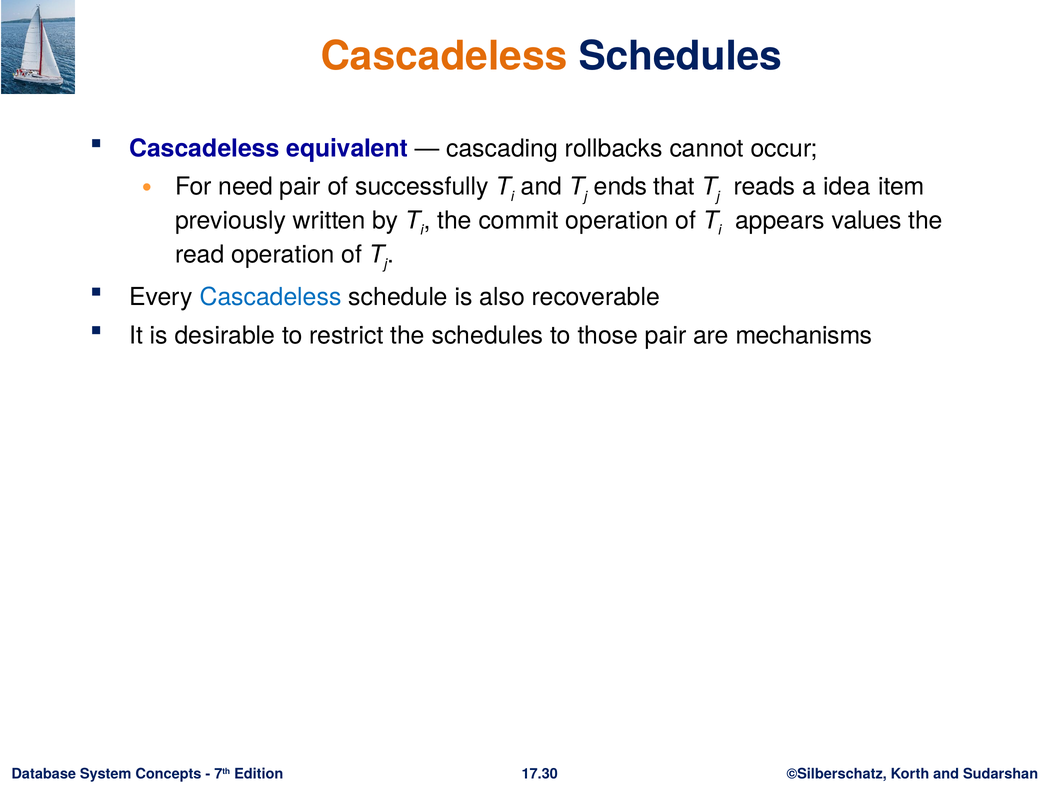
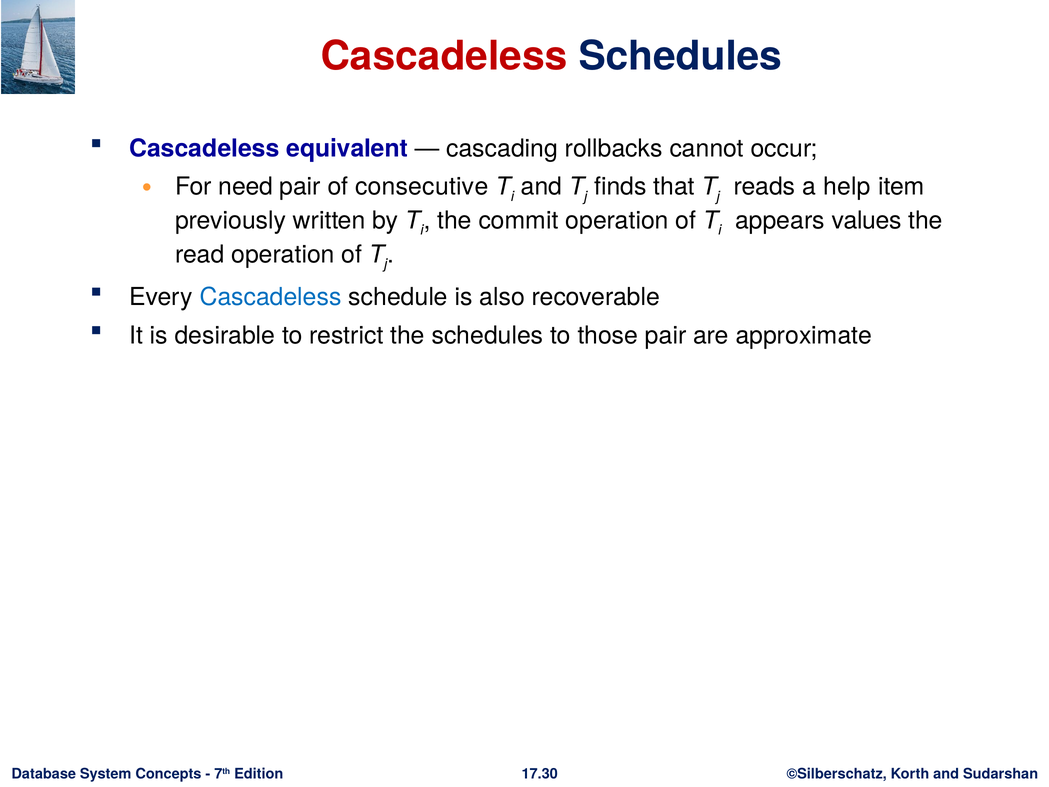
Cascadeless colour: orange -> red (444, 56)
successfully: successfully -> consecutive (422, 187)
ends: ends -> finds (620, 187)
idea: idea -> help (847, 187)
mechanisms: mechanisms -> approximate (804, 335)
